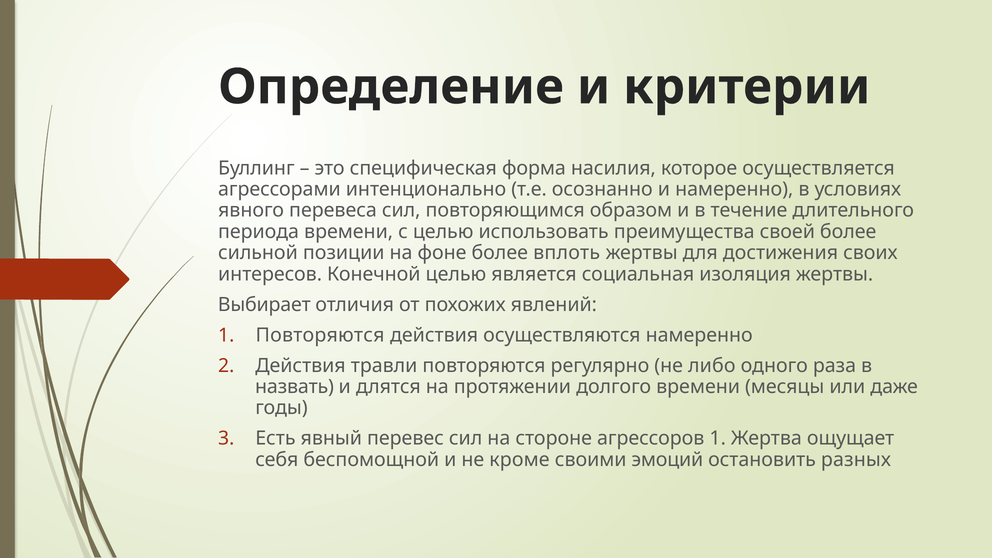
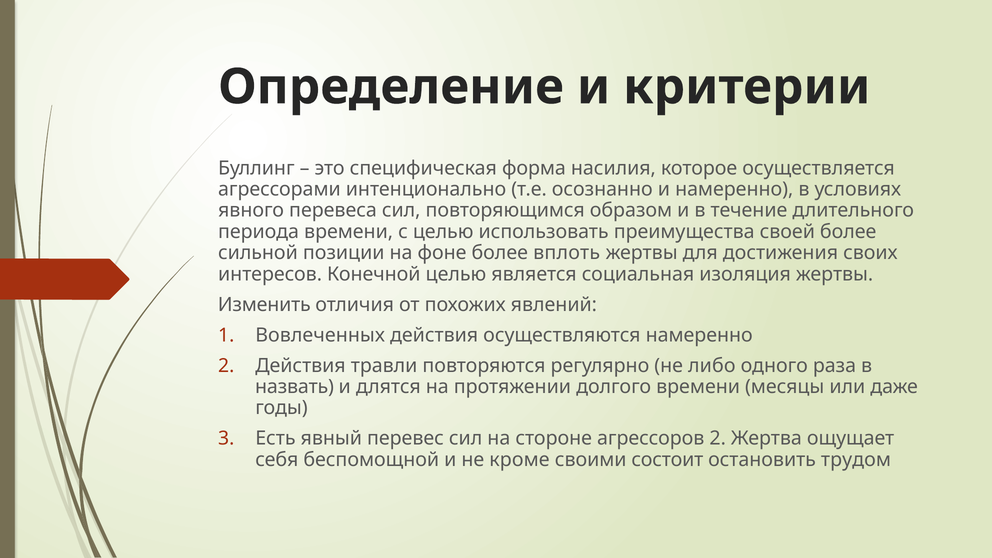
Выбирает: Выбирает -> Изменить (264, 305)
Повторяются: Повторяются -> Вовлеченных (320, 335)
агрессоров 1: 1 -> 2 (718, 438)
эмоций: эмоций -> состоит (667, 460)
разных: разных -> трудом (856, 460)
